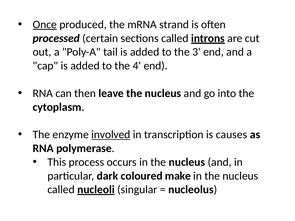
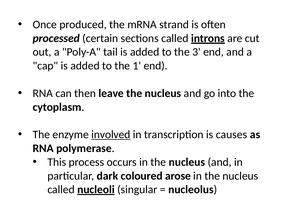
Once underline: present -> none (45, 25)
4: 4 -> 1 (137, 66)
make: make -> arose (178, 176)
